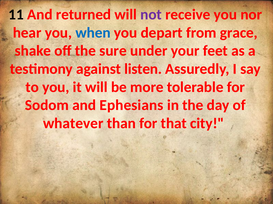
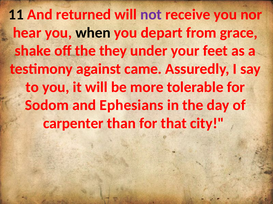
when colour: blue -> black (93, 33)
sure: sure -> they (113, 51)
listen: listen -> came (143, 69)
whatever: whatever -> carpenter (73, 124)
